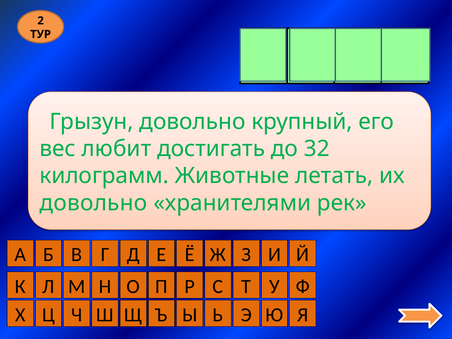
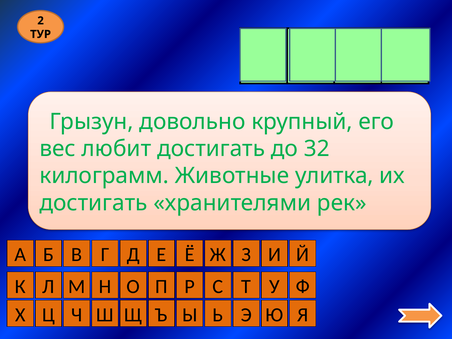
летать: летать -> улитка (334, 176)
довольно: довольно -> достигать (93, 203)
